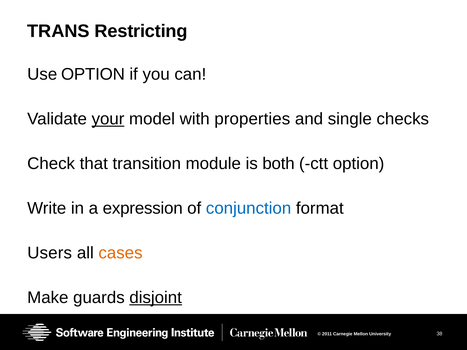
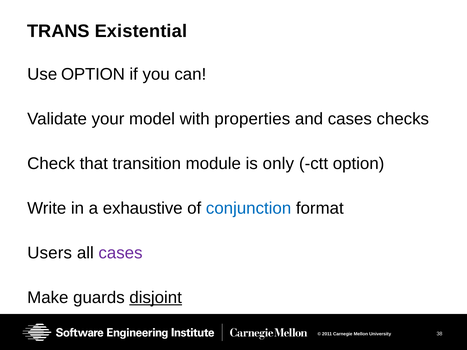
Restricting: Restricting -> Existential (141, 31)
your underline: present -> none (108, 119)
and single: single -> cases (350, 119)
both: both -> only (278, 164)
expression: expression -> exhaustive (143, 208)
cases colour: orange -> purple (120, 253)
